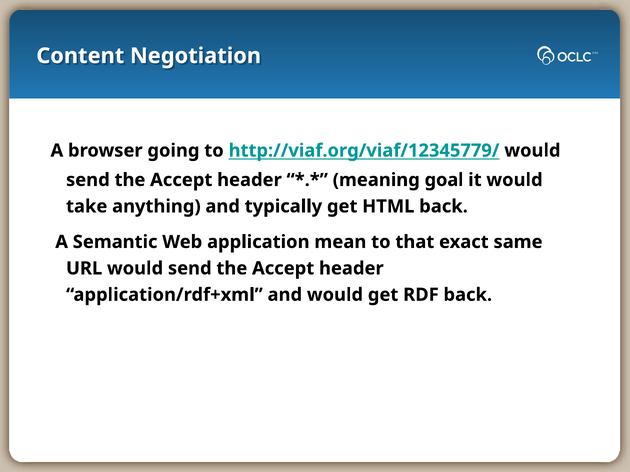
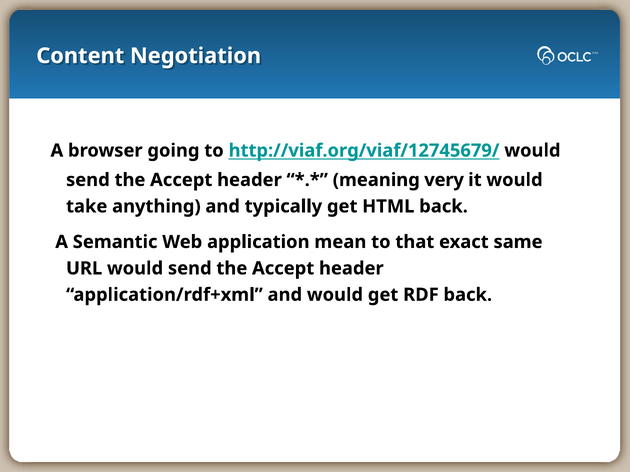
http://viaf.org/viaf/12345779/: http://viaf.org/viaf/12345779/ -> http://viaf.org/viaf/12745679/ (364, 151)
goal: goal -> very (444, 180)
